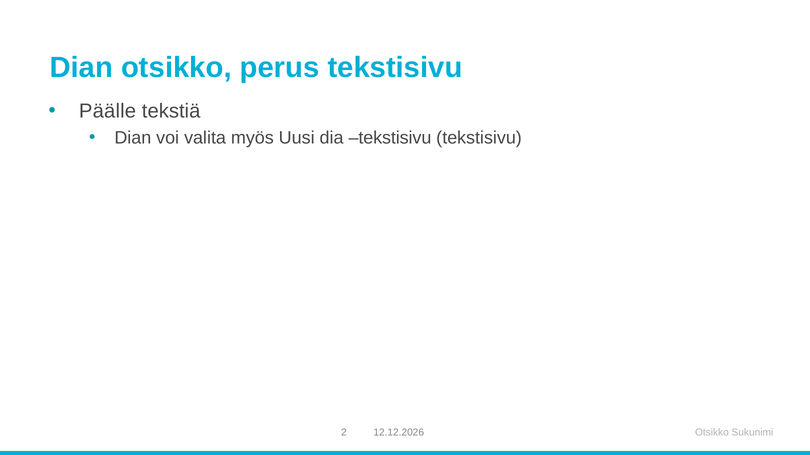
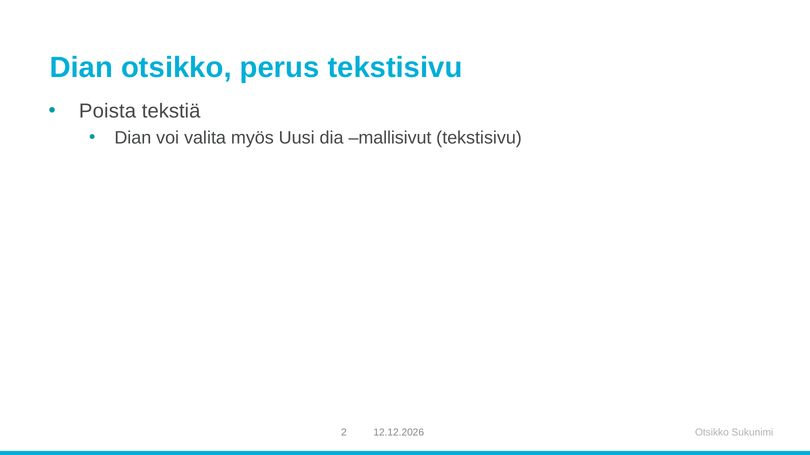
Päälle: Päälle -> Poista (108, 111)
dia tekstisivu: tekstisivu -> mallisivut (390, 138)
